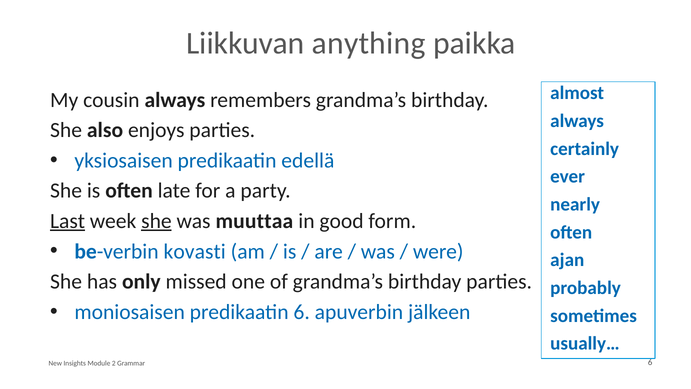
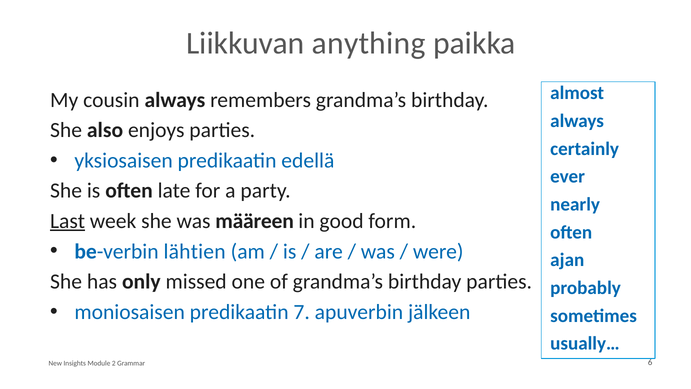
she underline: present -> none (156, 221)
muuttaa: muuttaa -> määreen (255, 221)
kovasti: kovasti -> lähtien (195, 251)
predikaatin 6: 6 -> 7 (302, 312)
